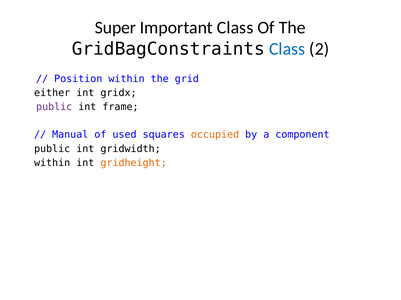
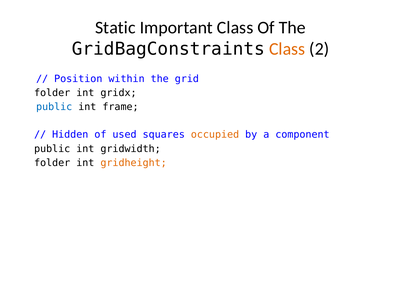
Super: Super -> Static (115, 28)
Class colour: blue -> orange (287, 49)
either: either -> folder (52, 93)
public colour: purple -> blue (54, 107)
Manual: Manual -> Hidden (70, 135)
within: within -> folder (52, 163)
